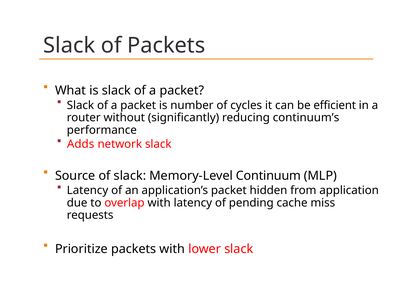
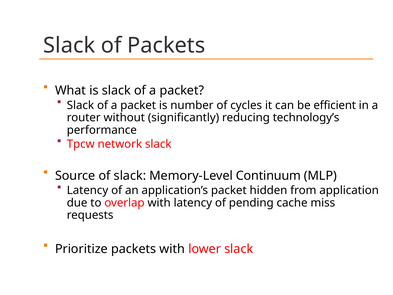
continuum’s: continuum’s -> technology’s (306, 118)
Adds: Adds -> Tpcw (81, 144)
